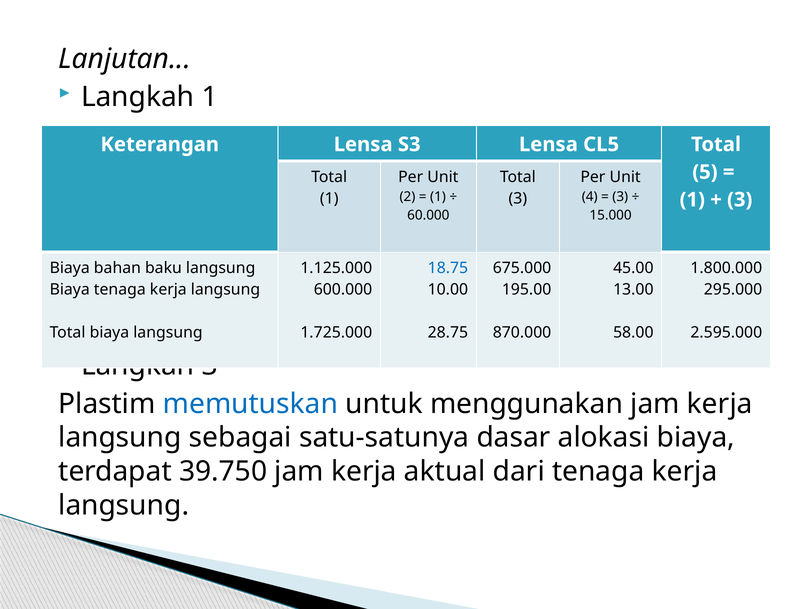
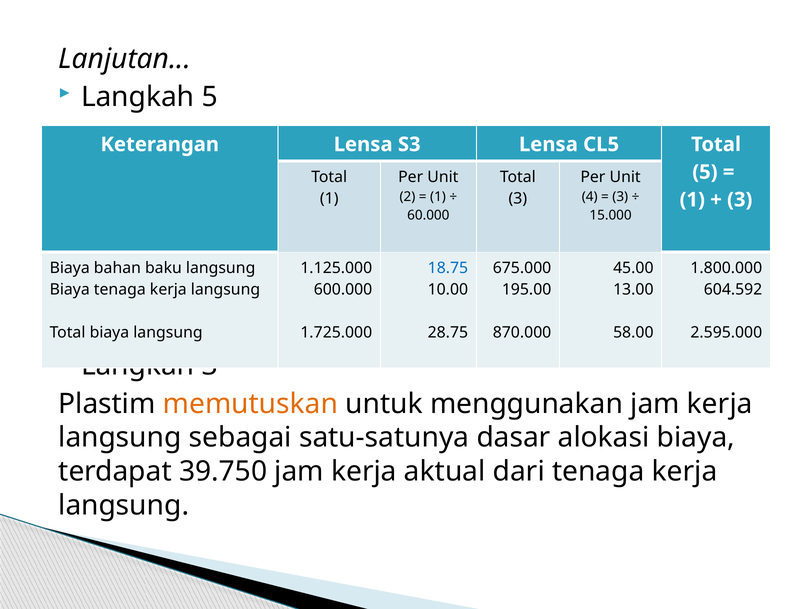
Langkah 1: 1 -> 5 (210, 97)
295.000: 295.000 -> 604.592 (733, 290)
memutuskan colour: blue -> orange (250, 404)
